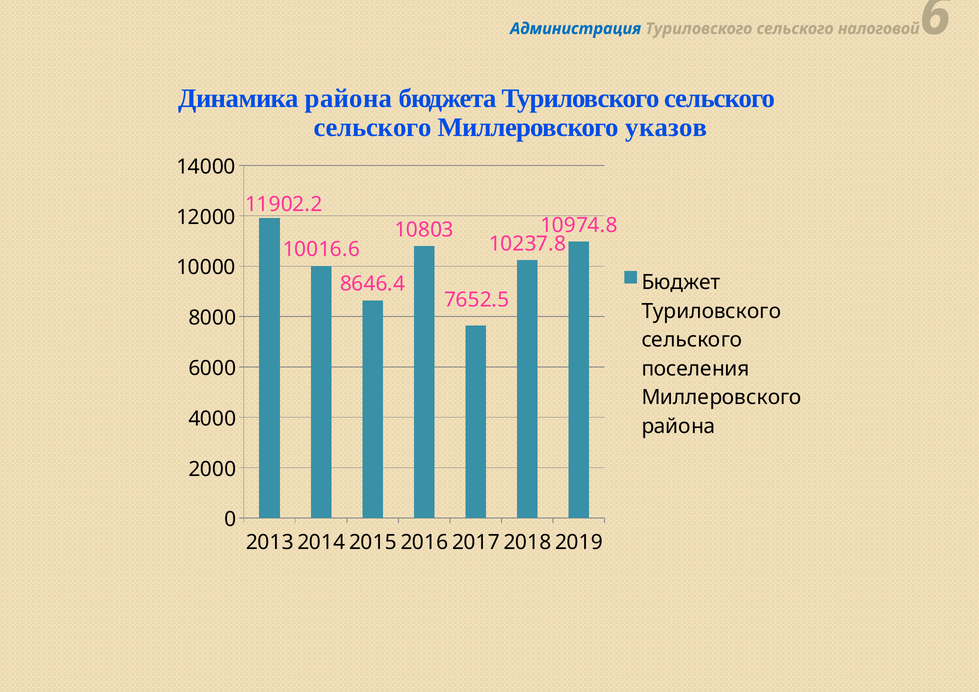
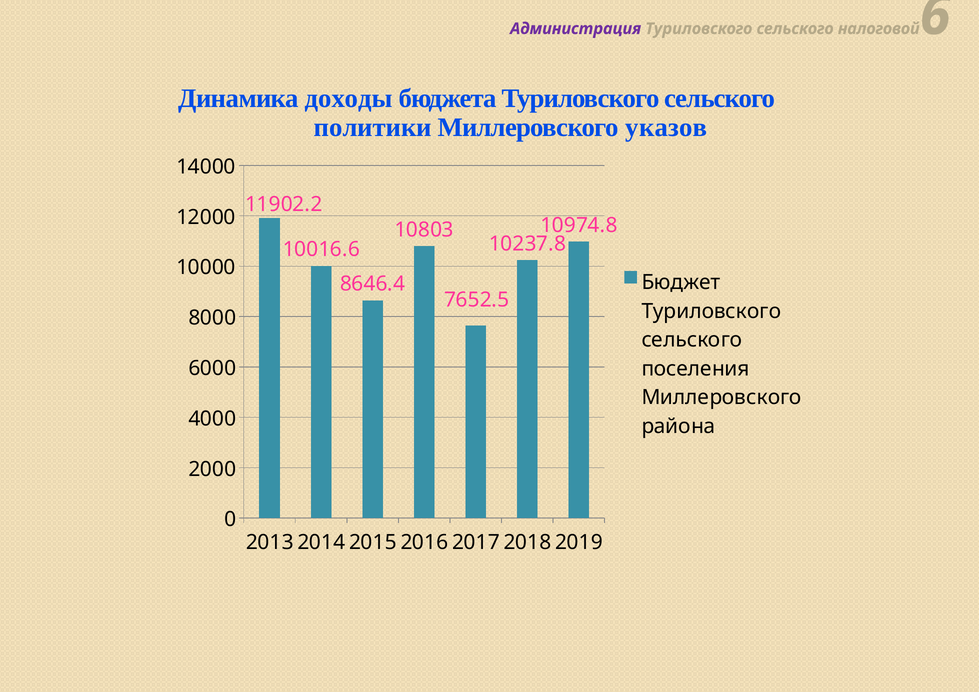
Администрация colour: blue -> purple (576, 29)
Динамика района: района -> доходы (349, 98)
сельского: сельского -> политики (373, 127)
